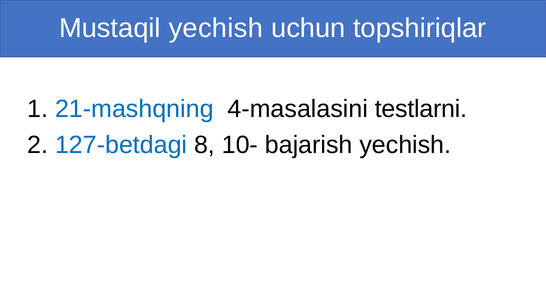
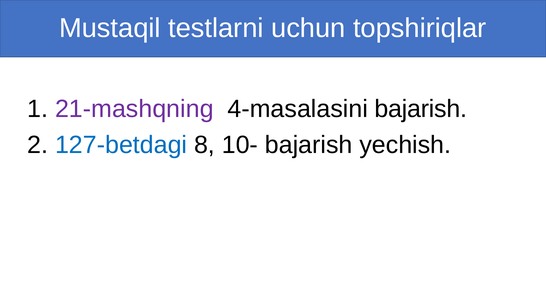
Mustaqil yechish: yechish -> testlarni (216, 28)
21-mashqning colour: blue -> purple (134, 109)
4-masalasini testlarni: testlarni -> bajarish (421, 109)
